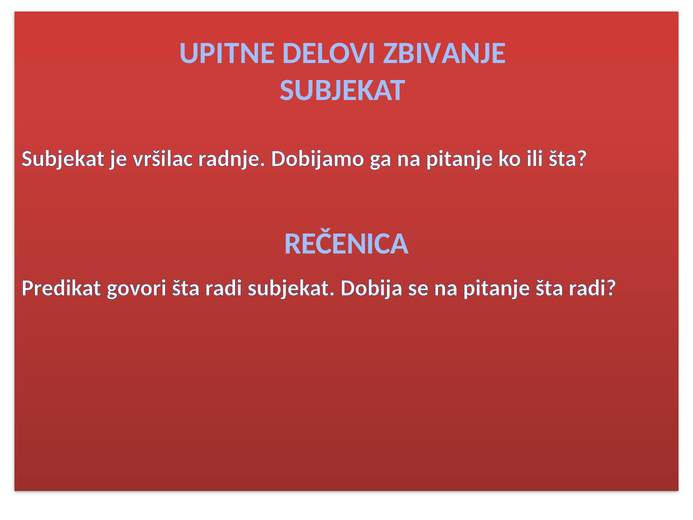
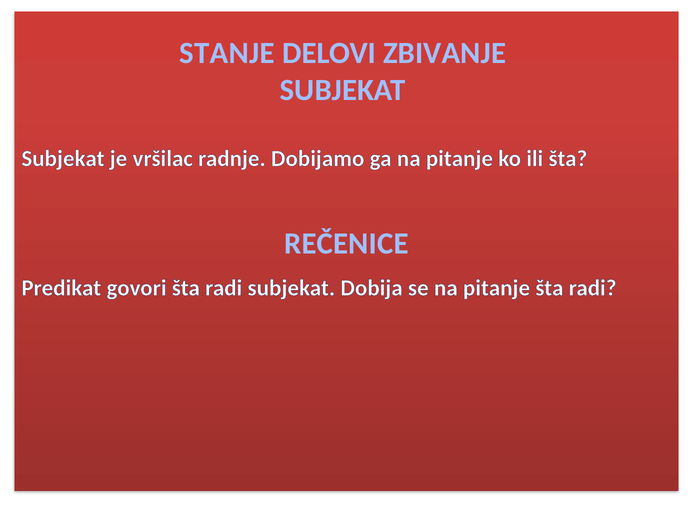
UPITNE: UPITNE -> STANJE (227, 53)
REČENICA: REČENICA -> REČENICE (346, 244)
